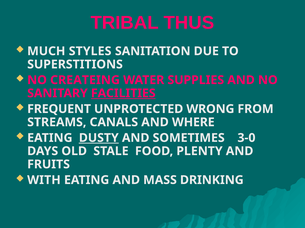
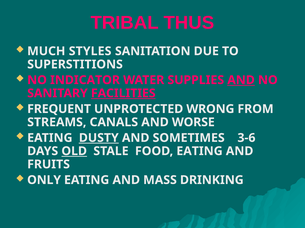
CREATEING: CREATEING -> INDICATOR (85, 80)
AND underline: none -> present (241, 80)
WHERE: WHERE -> WORSE (193, 123)
3-0: 3-0 -> 3-6 (246, 138)
OLD underline: none -> present (74, 152)
FOOD PLENTY: PLENTY -> EATING (199, 152)
WITH: WITH -> ONLY (44, 181)
